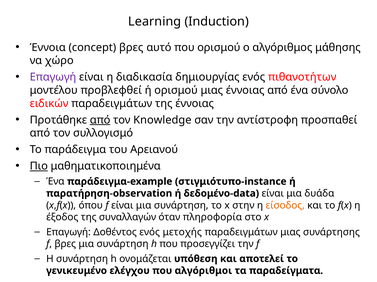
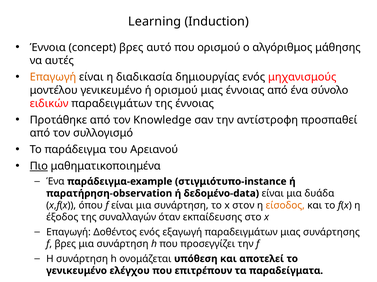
χώρο: χώρο -> αυτές (59, 61)
Επαγωγή colour: purple -> orange (53, 77)
πιθανοτήτων: πιθανοτήτων -> μηχανισμούς (302, 77)
μοντέλου προβλεφθεί: προβλεφθεί -> γενικευμένο (111, 90)
από underline: present -> none (100, 120)
στην: στην -> στον (243, 206)
πληροφορία: πληροφορία -> εκπαίδευσης (212, 218)
μετοχής: μετοχής -> εξαγωγή (182, 233)
αλγόριθμοι: αλγόριθμοι -> επιτρέπουν (203, 271)
